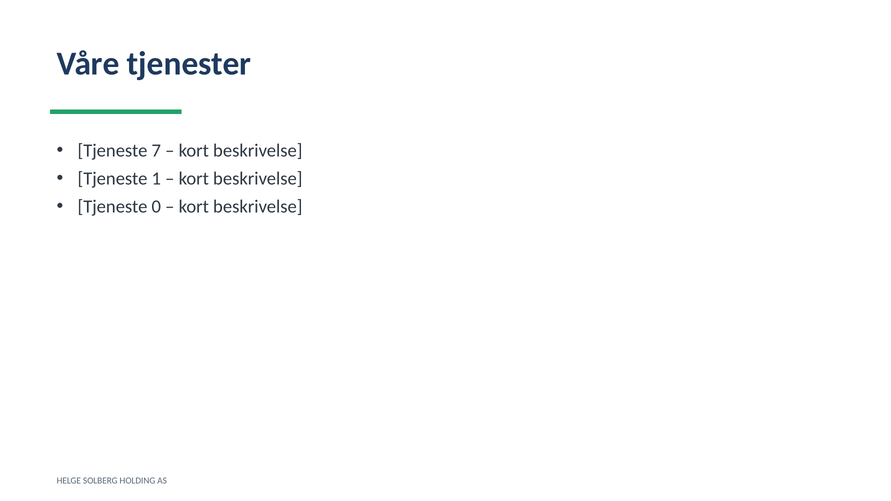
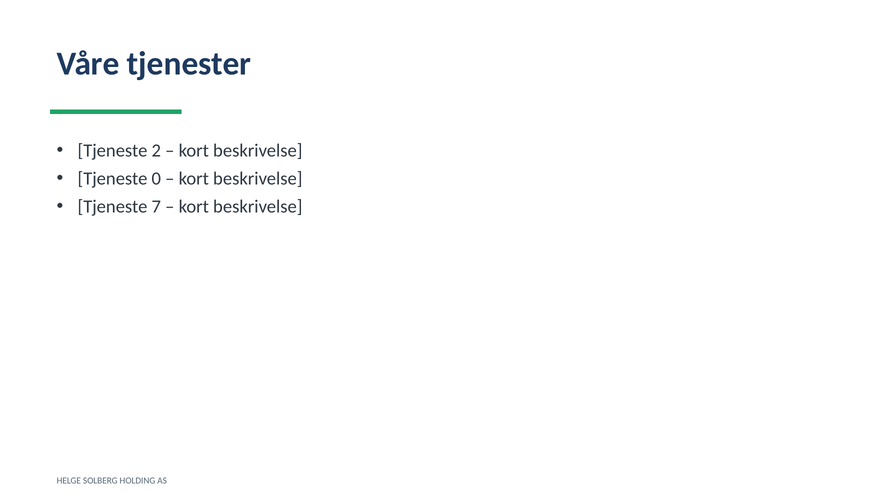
7: 7 -> 2 (156, 151)
1: 1 -> 0 (156, 179)
0: 0 -> 7 (156, 207)
